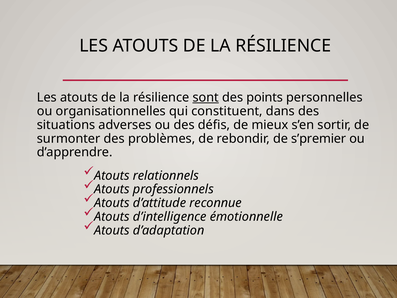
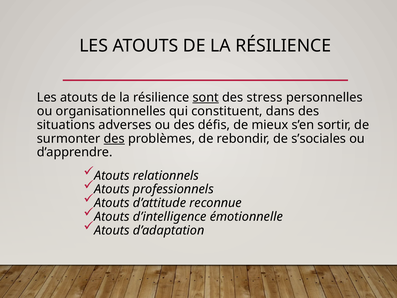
points: points -> stress (265, 97)
des underline: none -> present (114, 138)
s’premier: s’premier -> s’sociales (319, 138)
